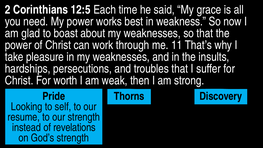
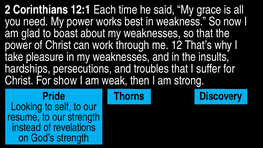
12:5: 12:5 -> 12:1 (81, 10)
11: 11 -> 12 (177, 45)
worth: worth -> show (65, 80)
